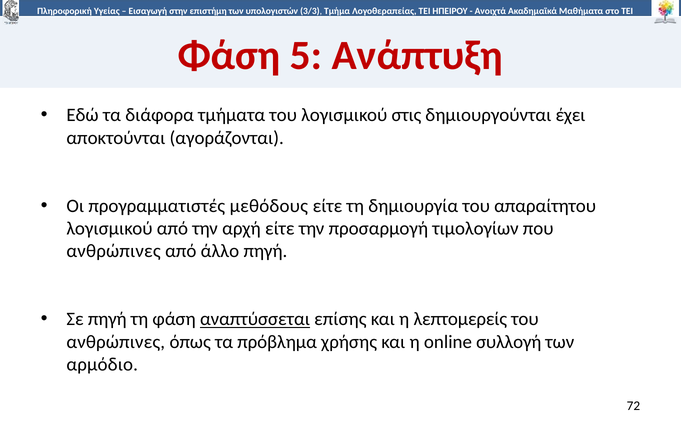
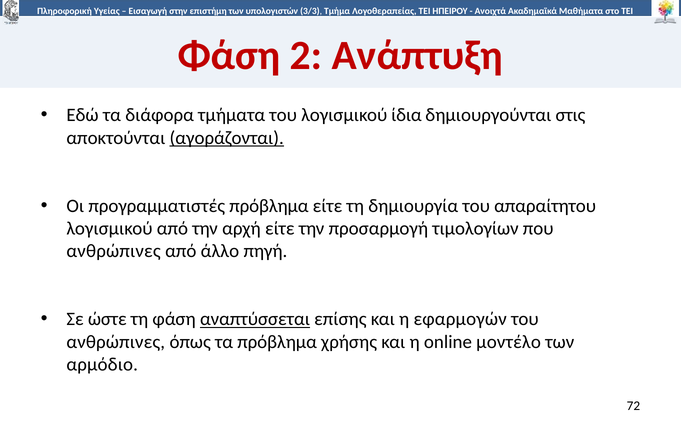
Φάση 5: 5 -> 2 (306, 55)
στις: στις -> ίδια (406, 115)
έχει: έχει -> στις (570, 115)
αγοράζονται underline: none -> present (227, 138)
προγραμματιστές μεθόδους: μεθόδους -> πρόβλημα (269, 206)
Σε πηγή: πηγή -> ώστε (107, 320)
λεπτομερείς: λεπτομερείς -> εφαρμογών (460, 320)
συλλογή: συλλογή -> μοντέλο (509, 342)
